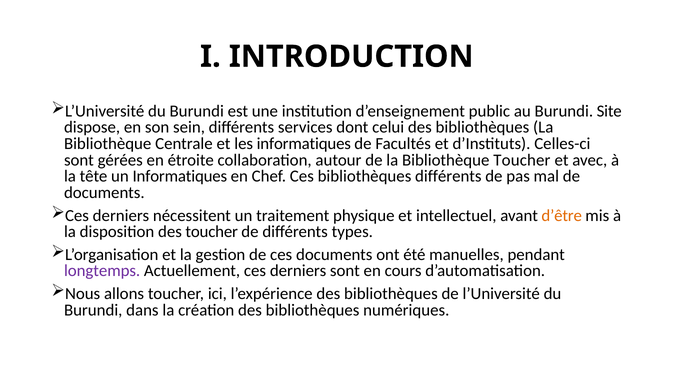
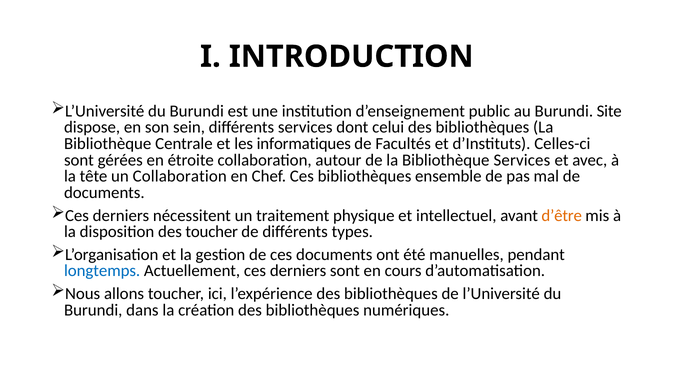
Bibliothèque Toucher: Toucher -> Services (522, 160)
un Informatiques: Informatiques -> Collaboration (180, 176)
bibliothèques différents: différents -> ensemble (448, 176)
longtemps colour: purple -> blue (102, 271)
